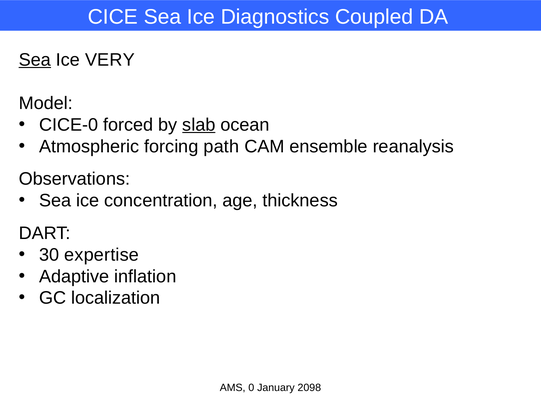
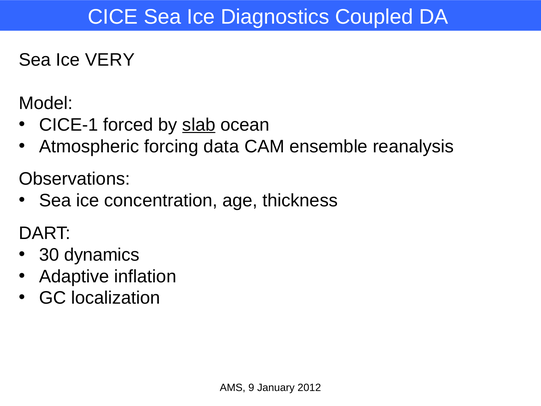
Sea underline: present -> none (35, 60)
CICE-0: CICE-0 -> CICE-1 (69, 125)
path: path -> data (221, 146)
expertise: expertise -> dynamics (102, 255)
0: 0 -> 9 (251, 388)
2098: 2098 -> 2012 (309, 388)
